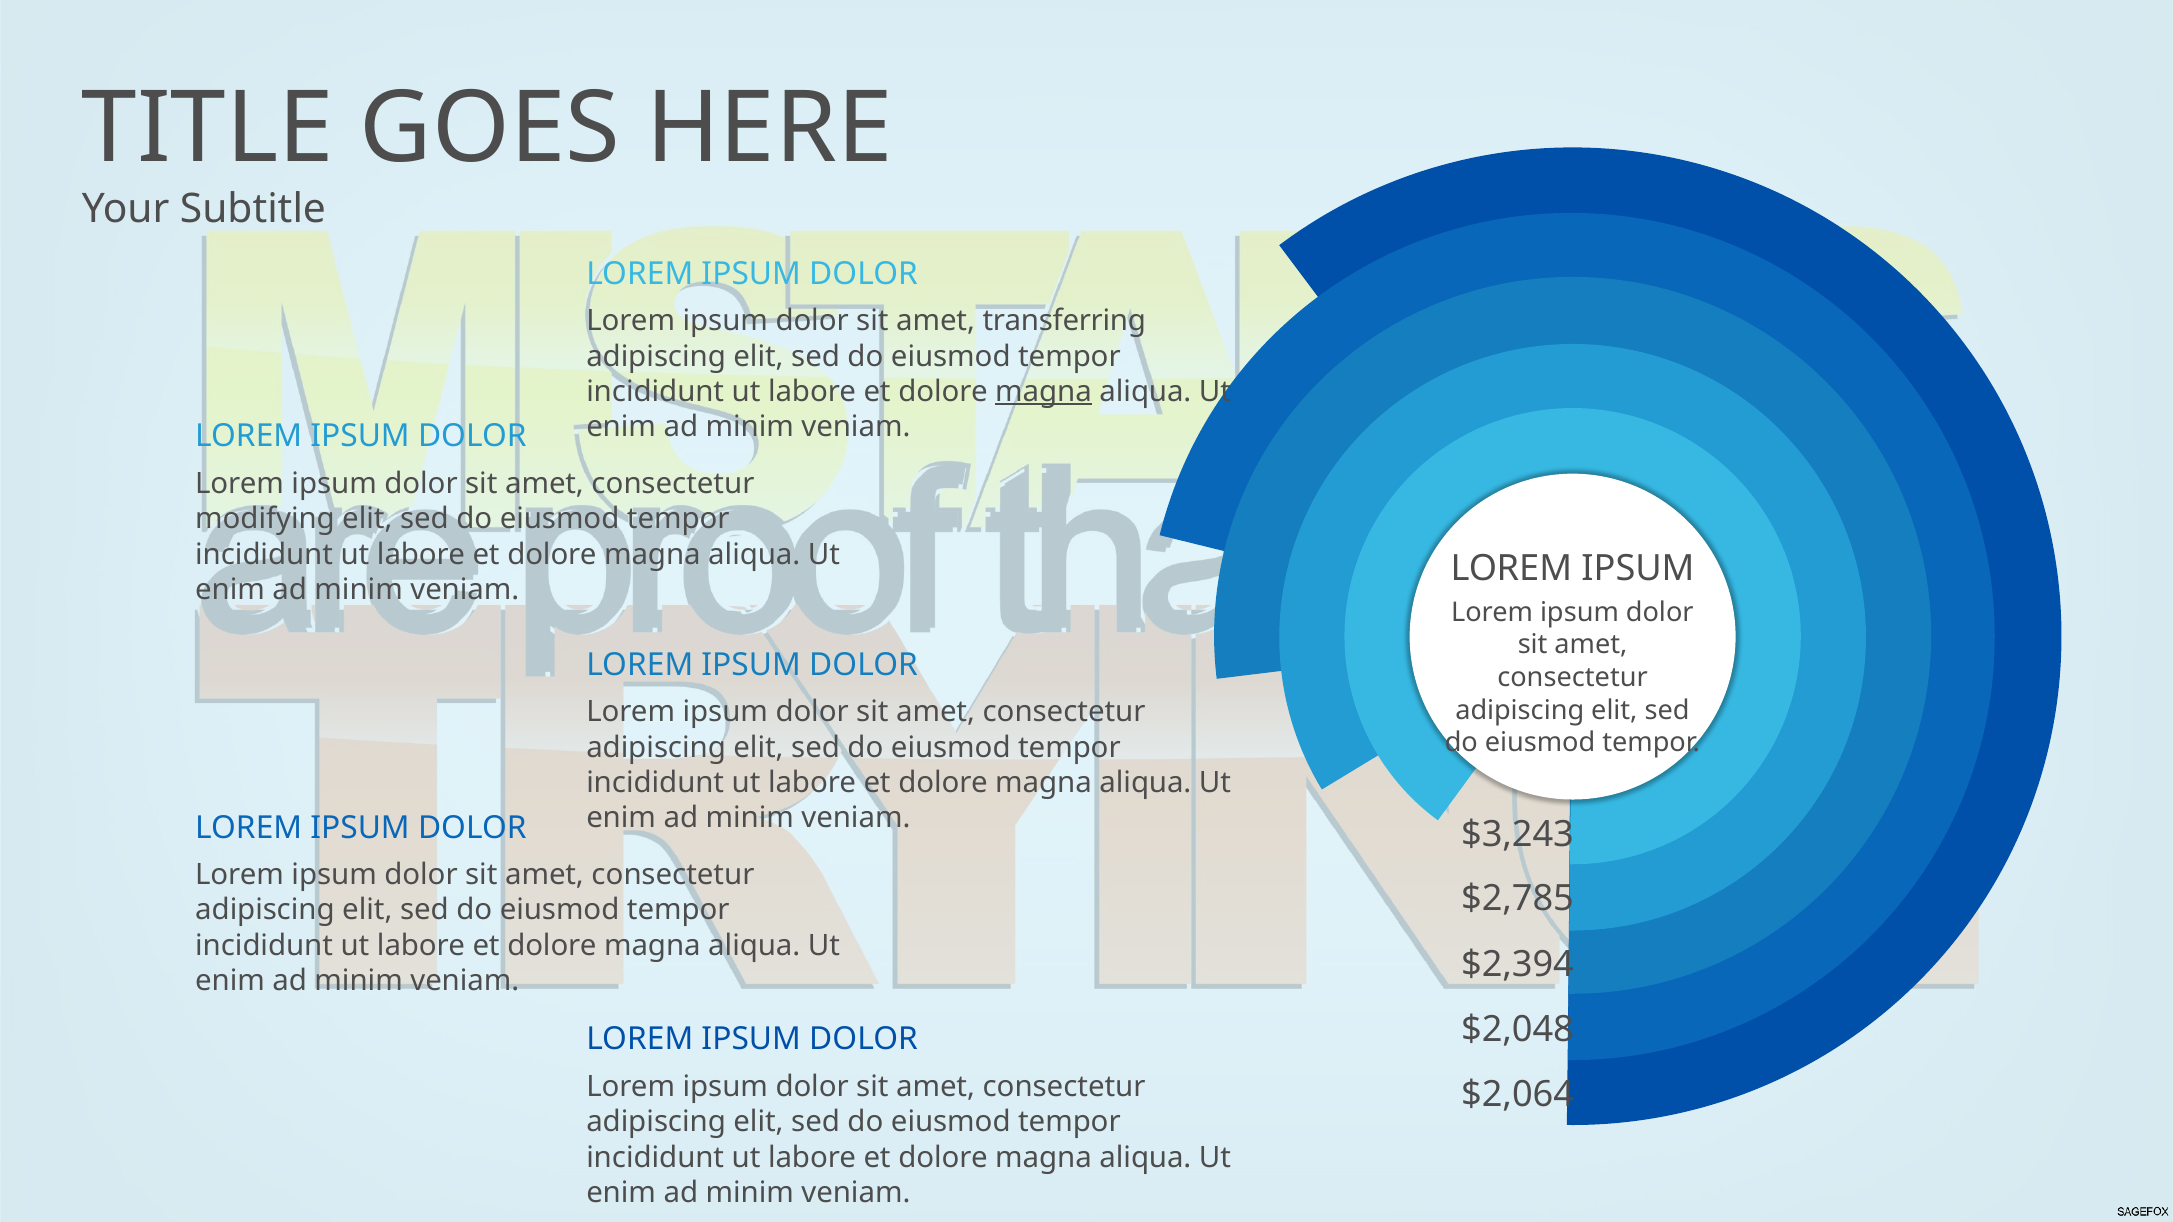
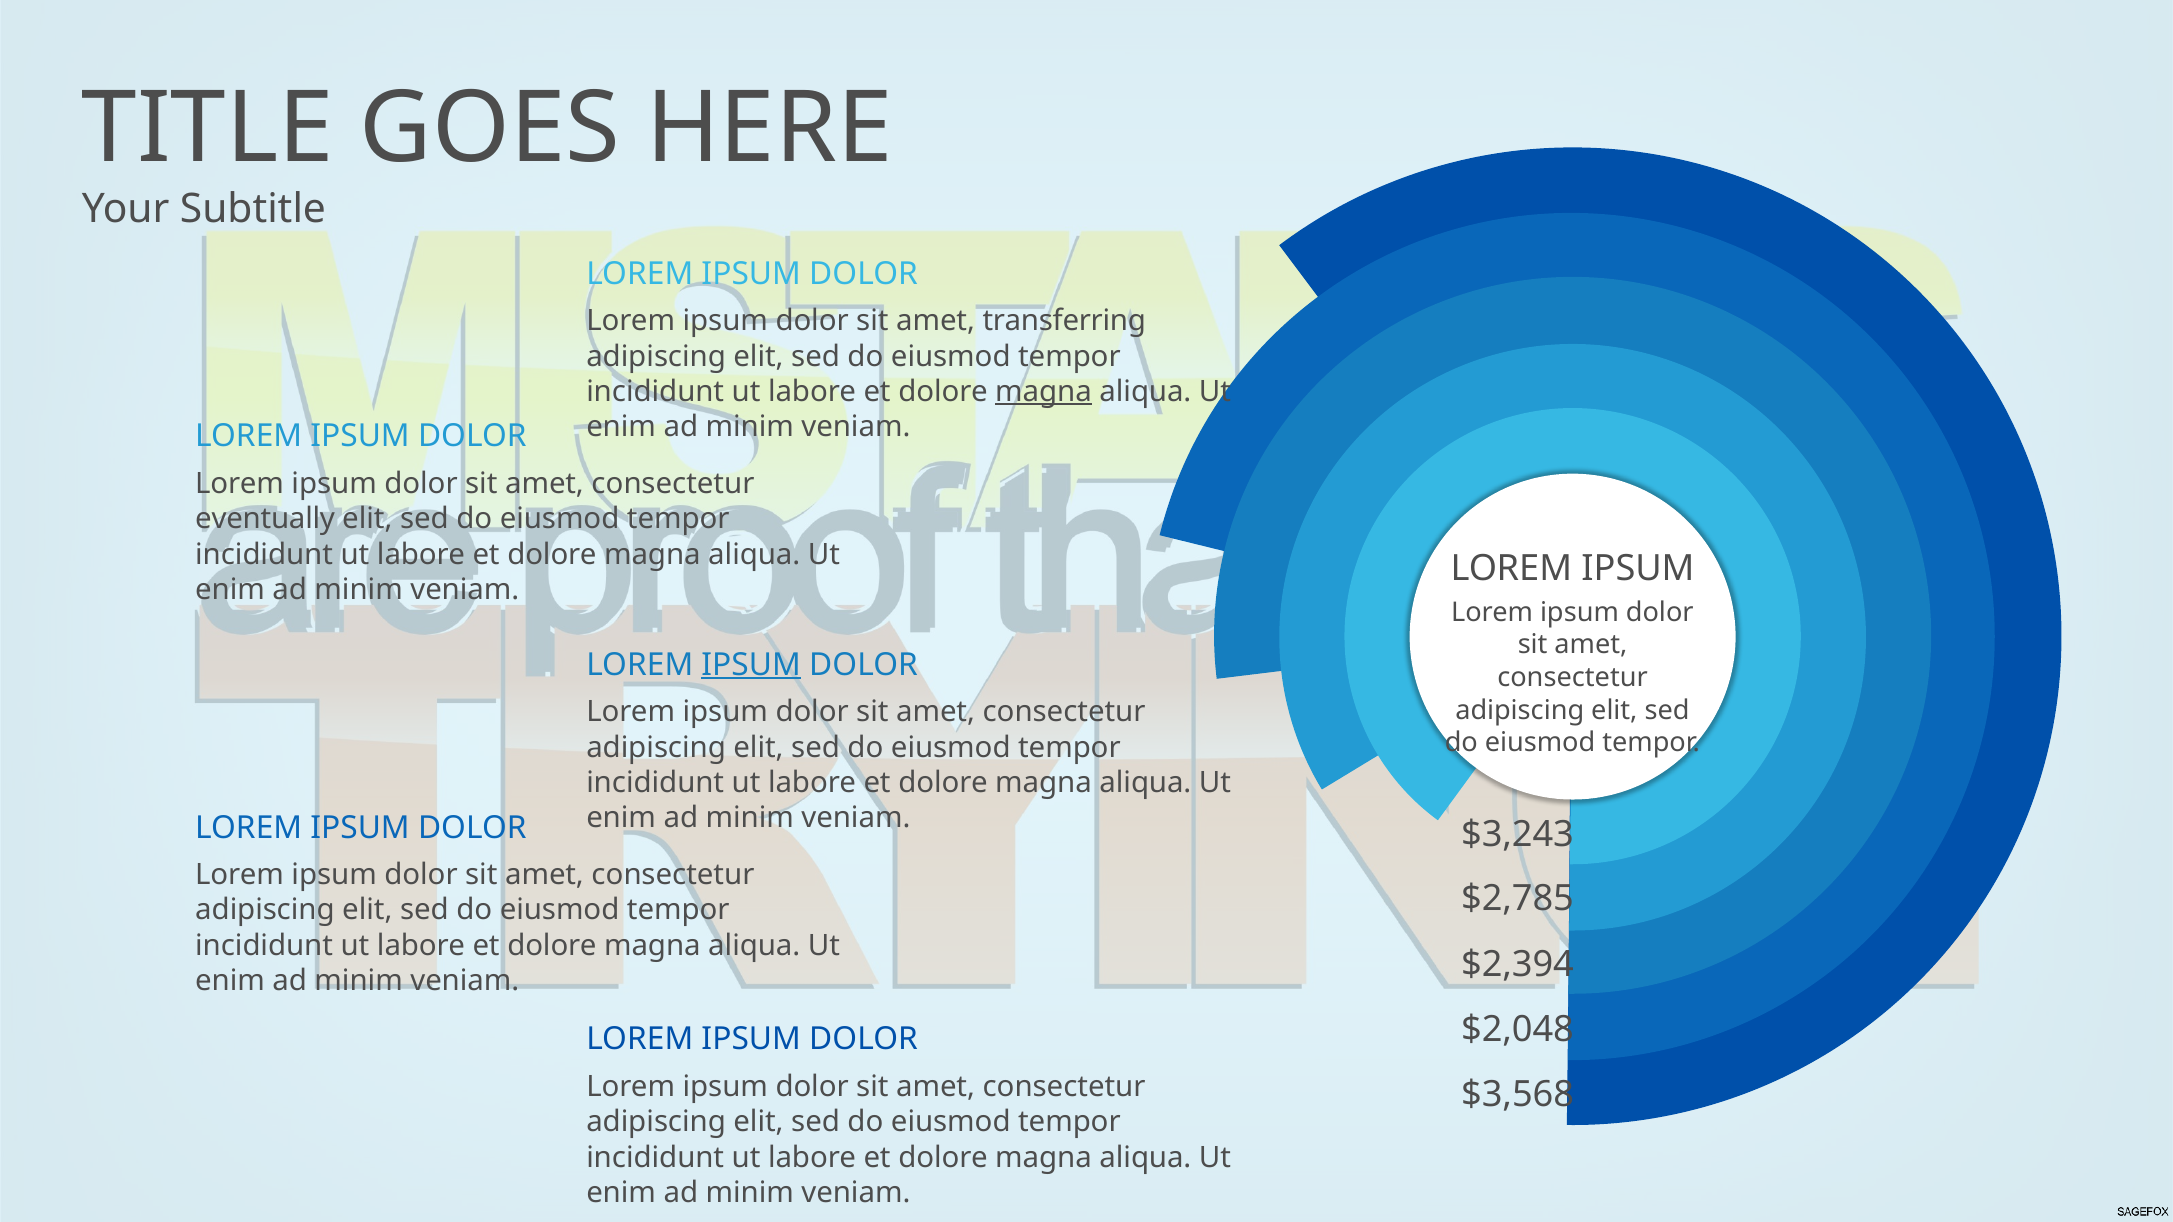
modifying: modifying -> eventually (265, 519)
IPSUM underline: none -> present (751, 665)
$2,064: $2,064 -> $3,568 (1518, 1094)
